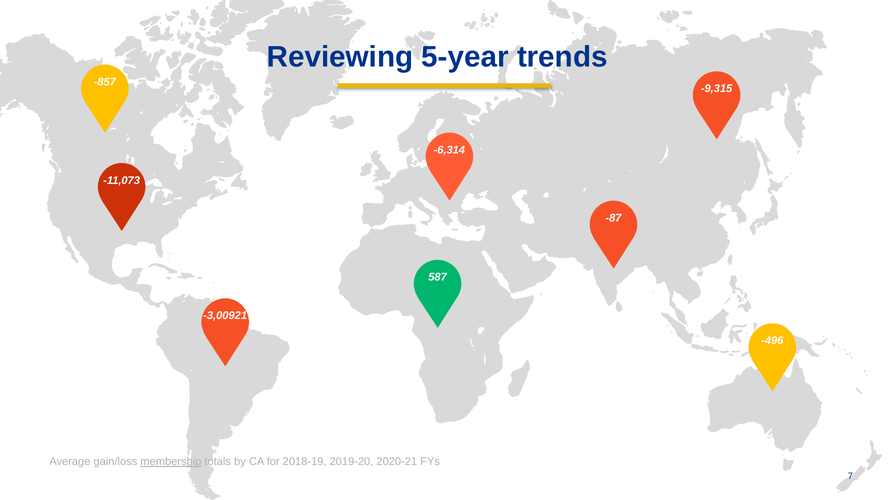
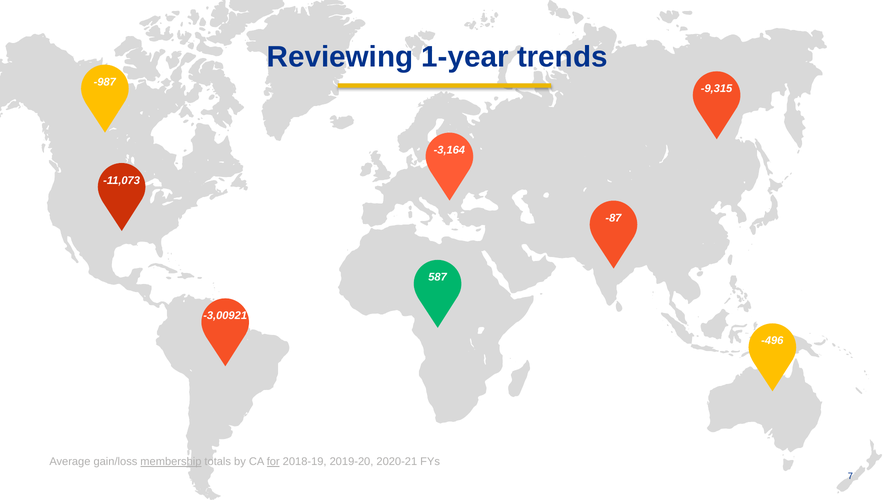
5-year: 5-year -> 1-year (465, 57)
-857: -857 -> -987 (105, 82)
-6,314: -6,314 -> -3,164 (449, 150)
for underline: none -> present (273, 462)
